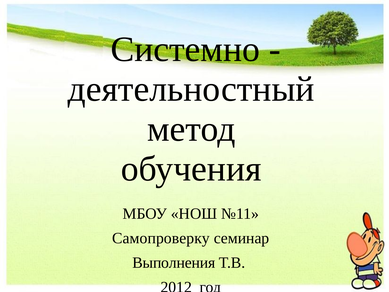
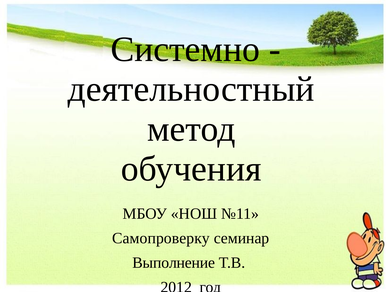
Выполнения: Выполнения -> Выполнение (174, 262)
